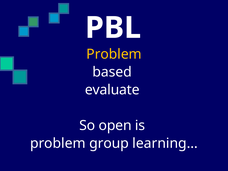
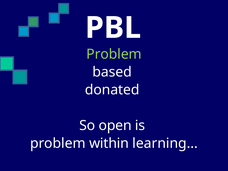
Problem colour: yellow -> light green (114, 54)
evaluate: evaluate -> donated (112, 90)
group: group -> within (109, 143)
